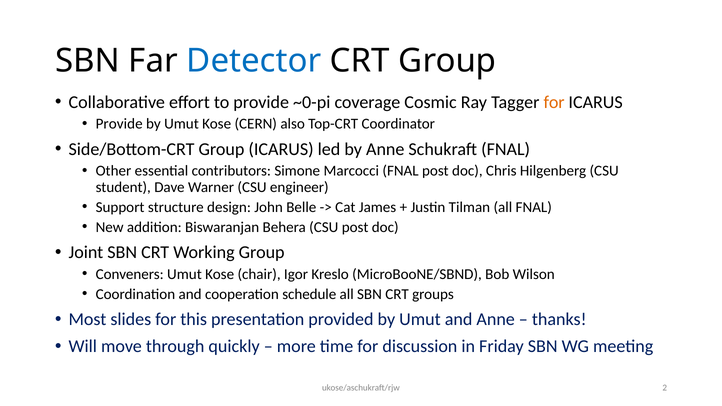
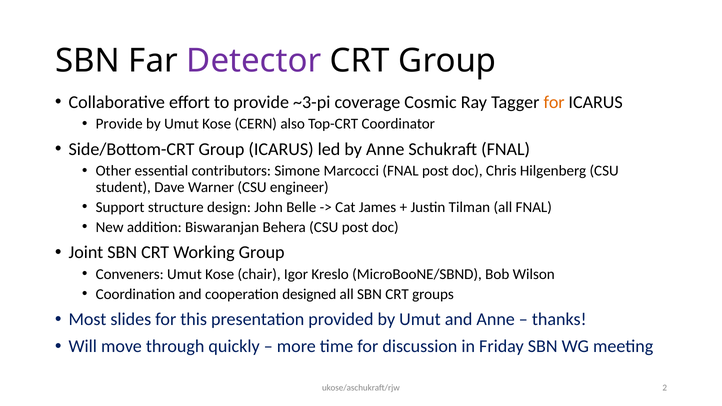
Detector colour: blue -> purple (254, 61)
~0-pi: ~0-pi -> ~3-pi (312, 102)
schedule: schedule -> designed (309, 294)
